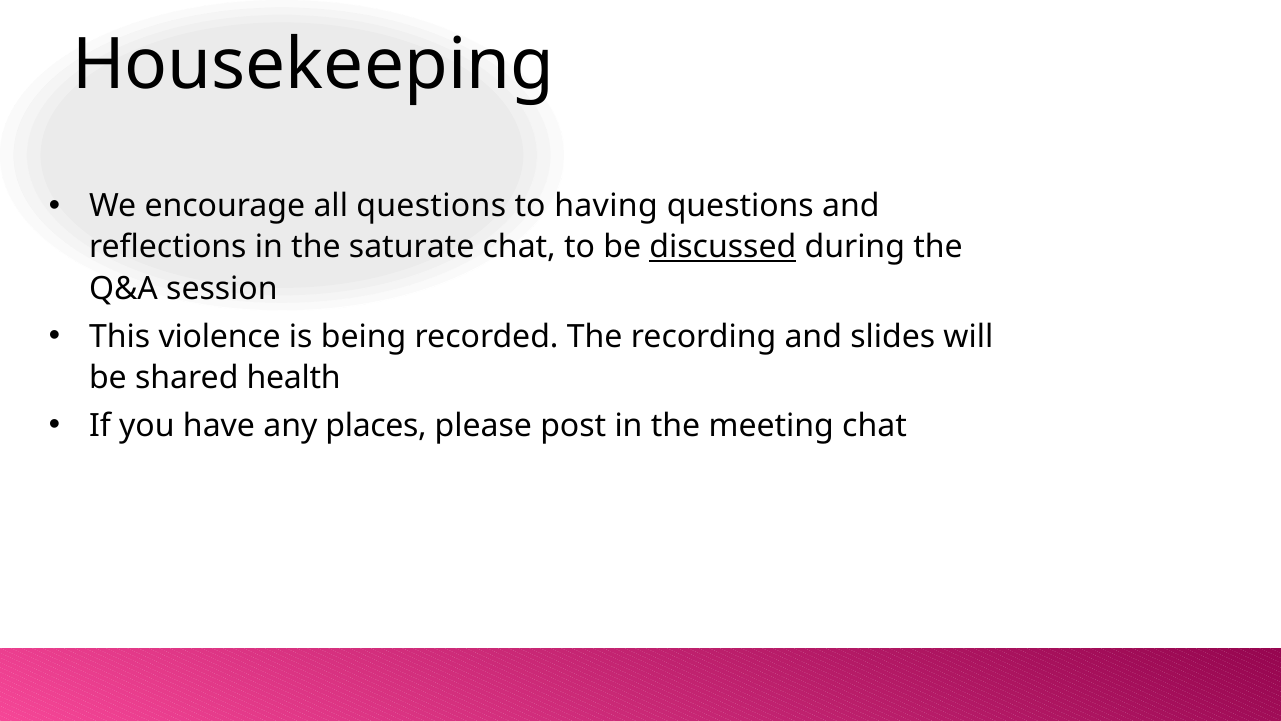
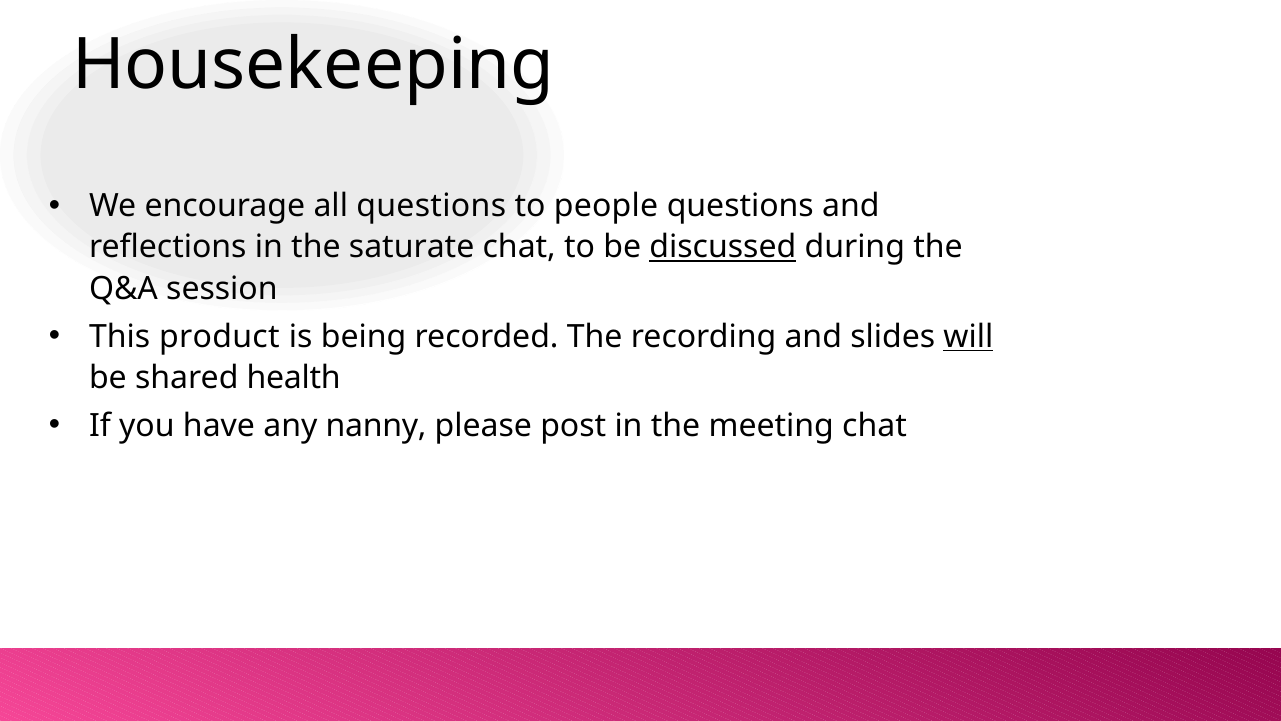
having: having -> people (606, 206)
violence: violence -> product (219, 336)
will underline: none -> present (968, 336)
places: places -> nanny (376, 426)
